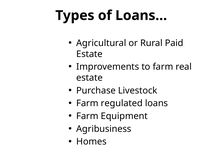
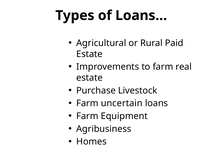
regulated: regulated -> uncertain (122, 103)
